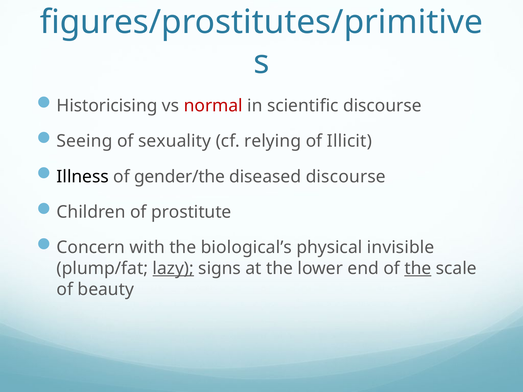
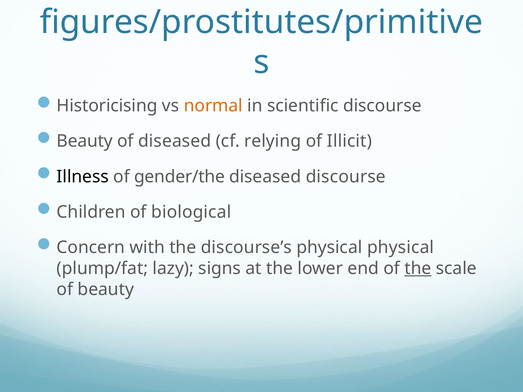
normal colour: red -> orange (213, 106)
Seeing: Seeing -> Beauty (85, 141)
of sexuality: sexuality -> diseased (175, 141)
prostitute: prostitute -> biological (191, 212)
biological’s: biological’s -> discourse’s (246, 248)
physical invisible: invisible -> physical (401, 248)
lazy underline: present -> none (173, 269)
